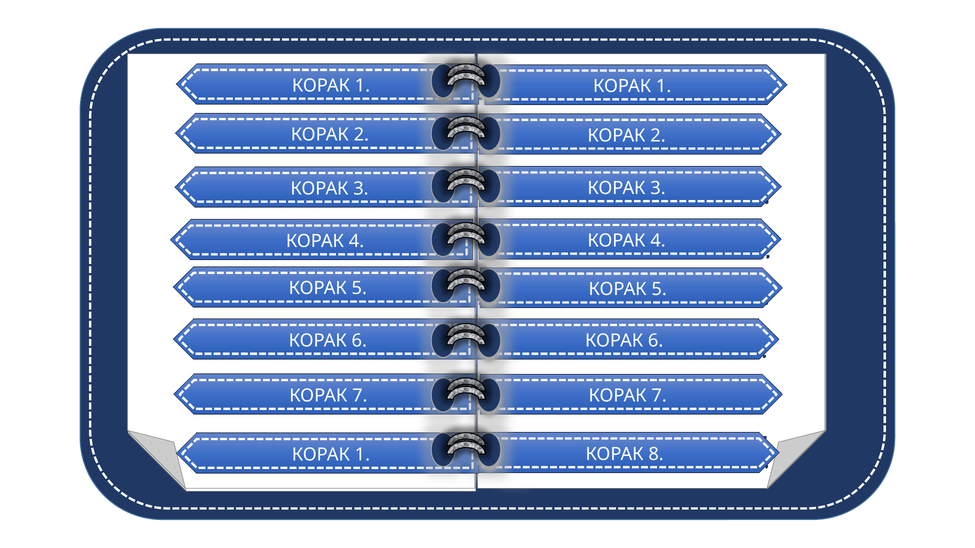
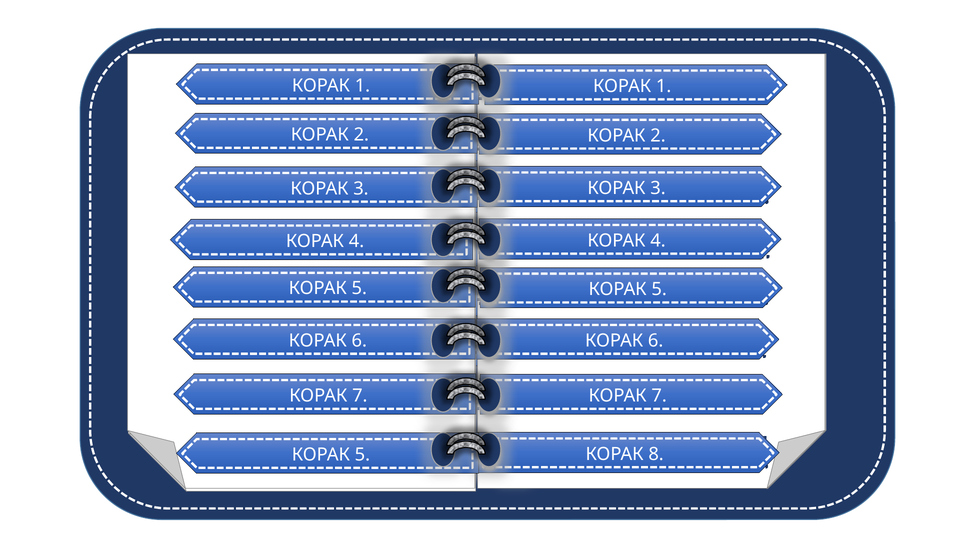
1: 1 -> 5 (362, 455)
